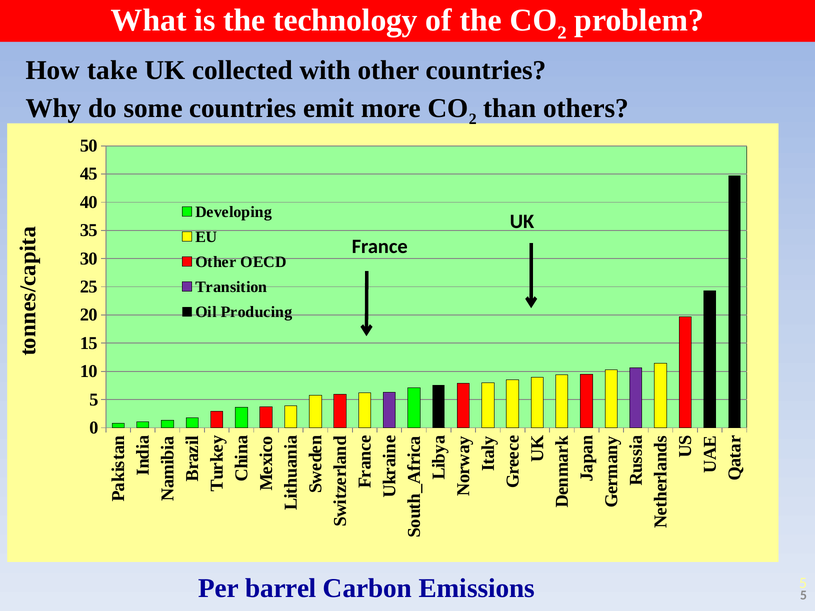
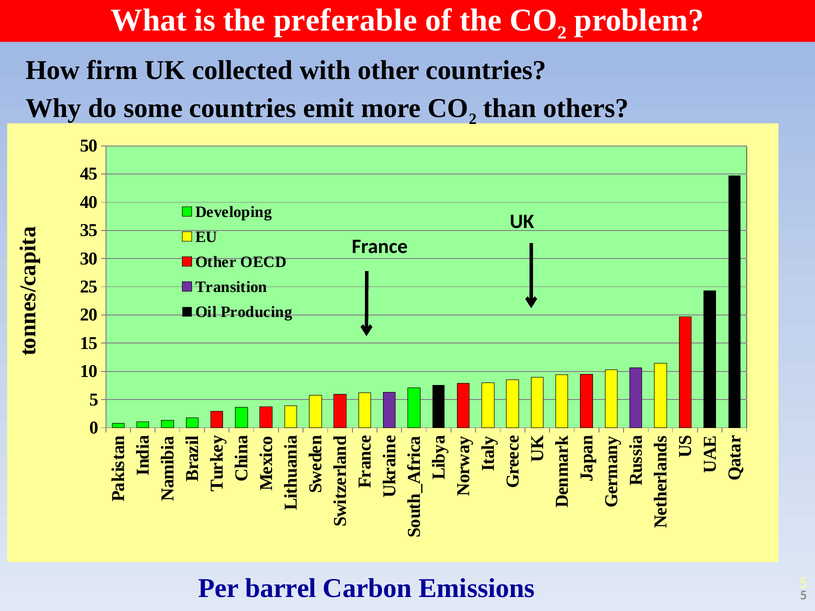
technology: technology -> preferable (345, 21)
take: take -> firm (112, 70)
